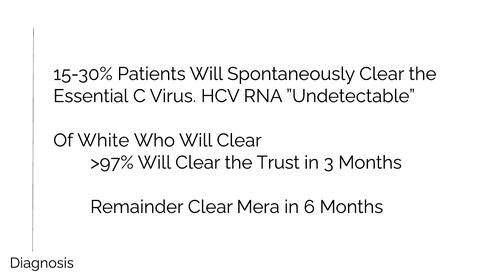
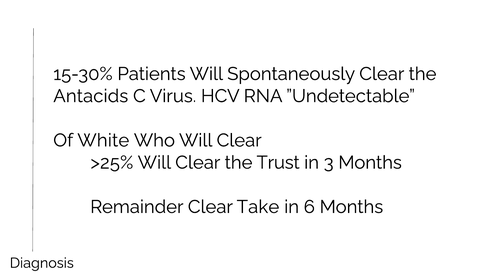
Essential: Essential -> Antacids (91, 96)
>97%: >97% -> >25% (112, 163)
Mera: Mera -> Take (258, 207)
